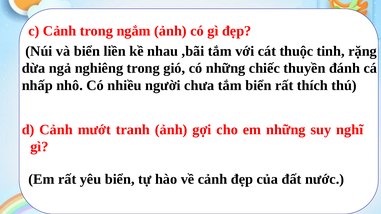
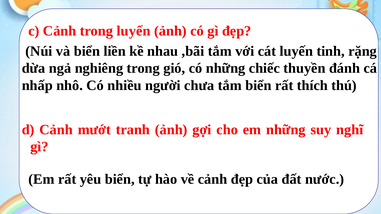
trong ngắm: ngắm -> luyến (134, 31)
cát thuộc: thuộc -> luyến (296, 51)
